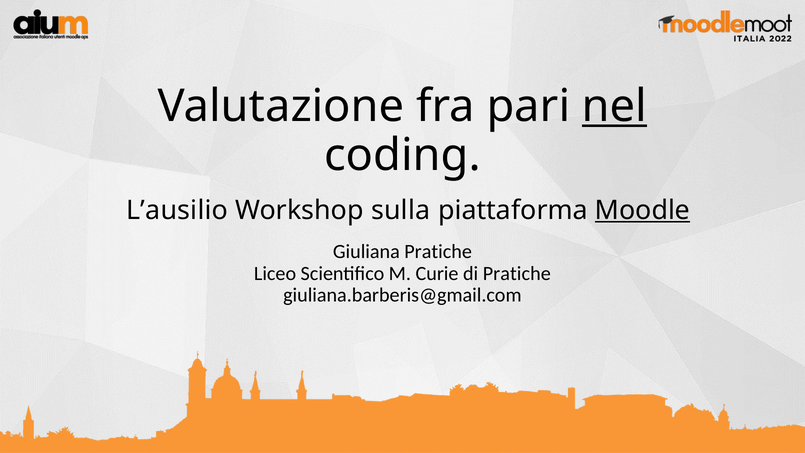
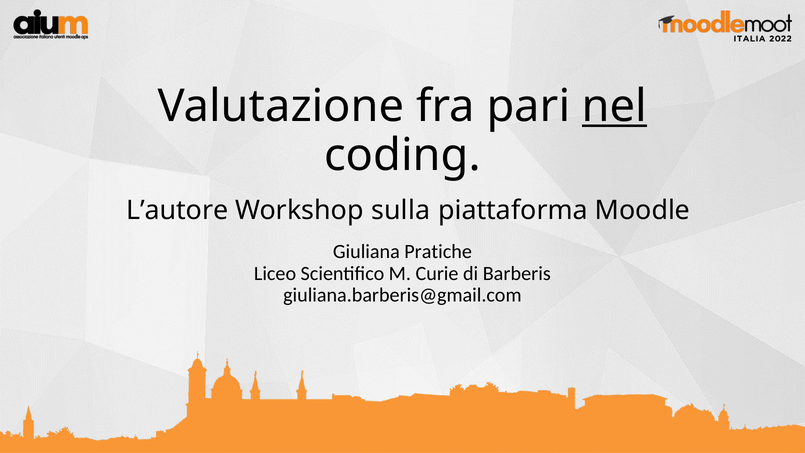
L’ausilio: L’ausilio -> L’autore (177, 210)
Moodle underline: present -> none (642, 210)
di Pratiche: Pratiche -> Barberis (517, 273)
